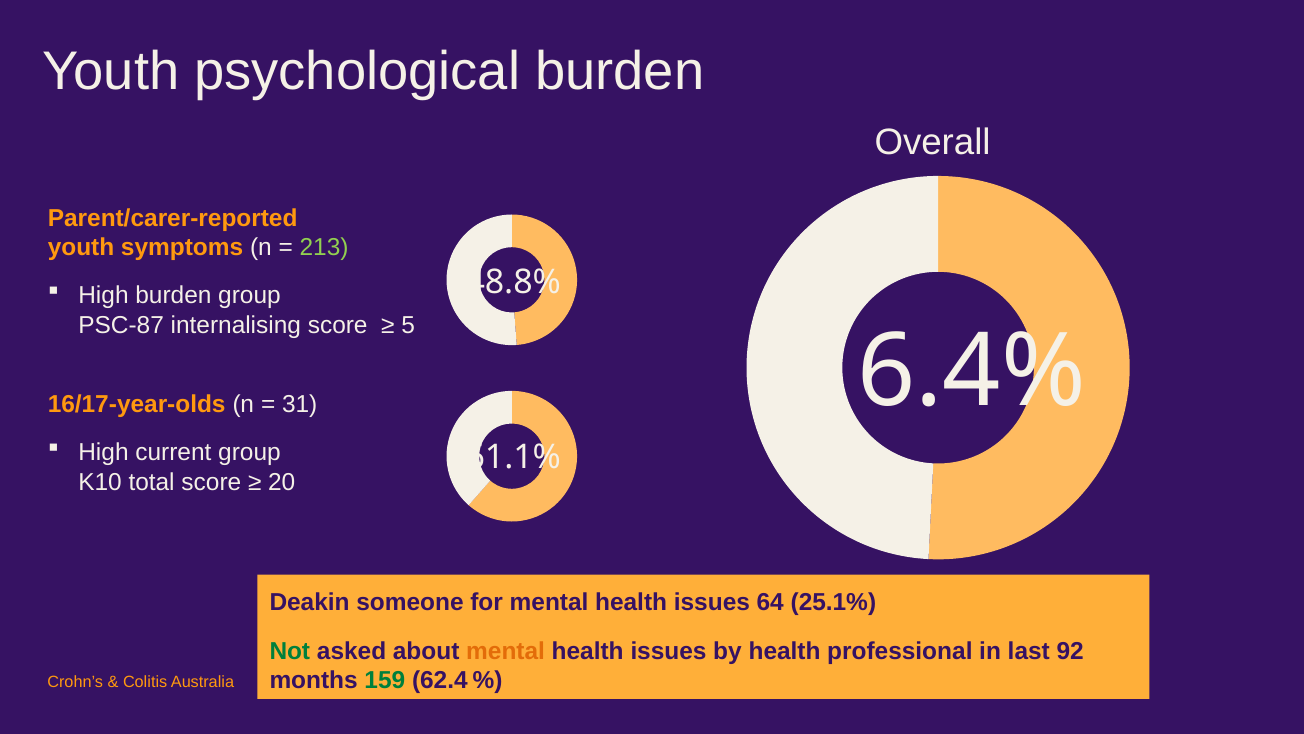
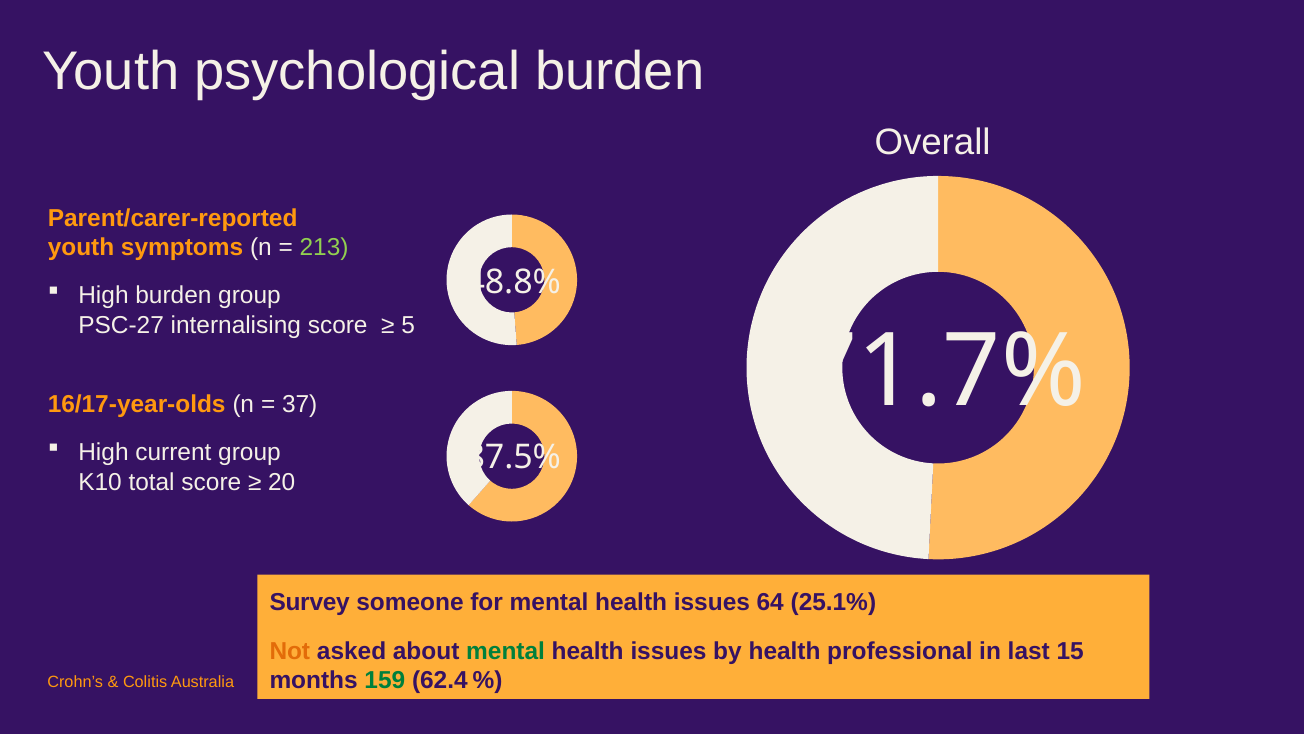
PSC-87: PSC-87 -> PSC-27 (121, 325)
16.4%: 16.4% -> 71.7% (942, 371)
31: 31 -> 37 (300, 404)
61.1%: 61.1% -> 87.5% (513, 457)
Deakin: Deakin -> Survey (310, 602)
Not colour: green -> orange (290, 651)
mental colour: orange -> green (506, 651)
92: 92 -> 15 (1070, 651)
